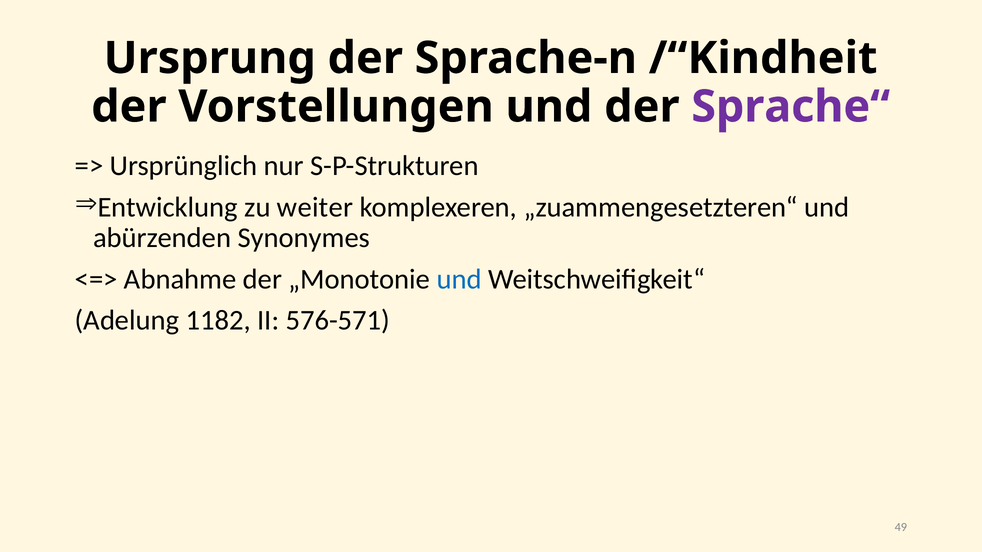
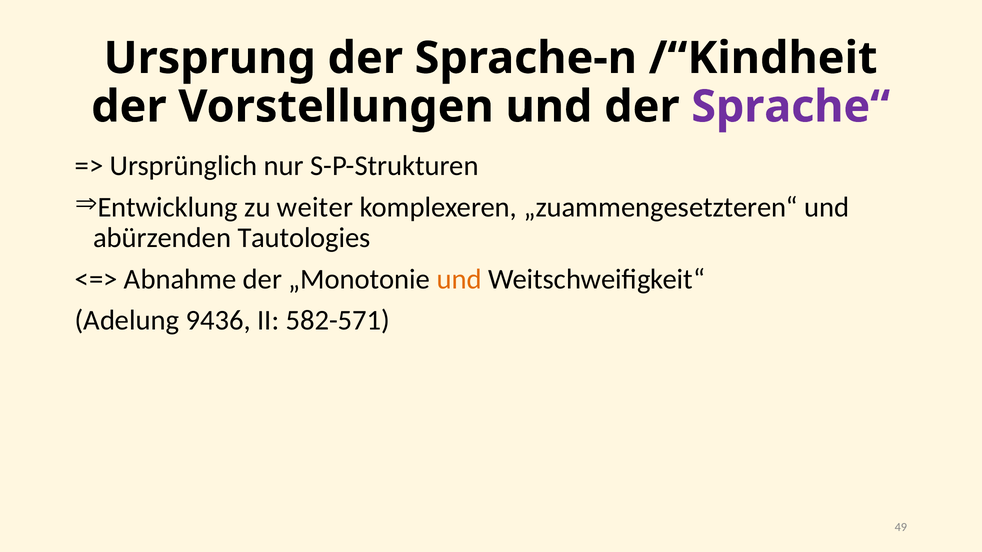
Synonymes: Synonymes -> Tautologies (304, 238)
und colour: blue -> orange (459, 279)
1182: 1182 -> 9436 (218, 320)
576-571: 576-571 -> 582-571 (338, 320)
